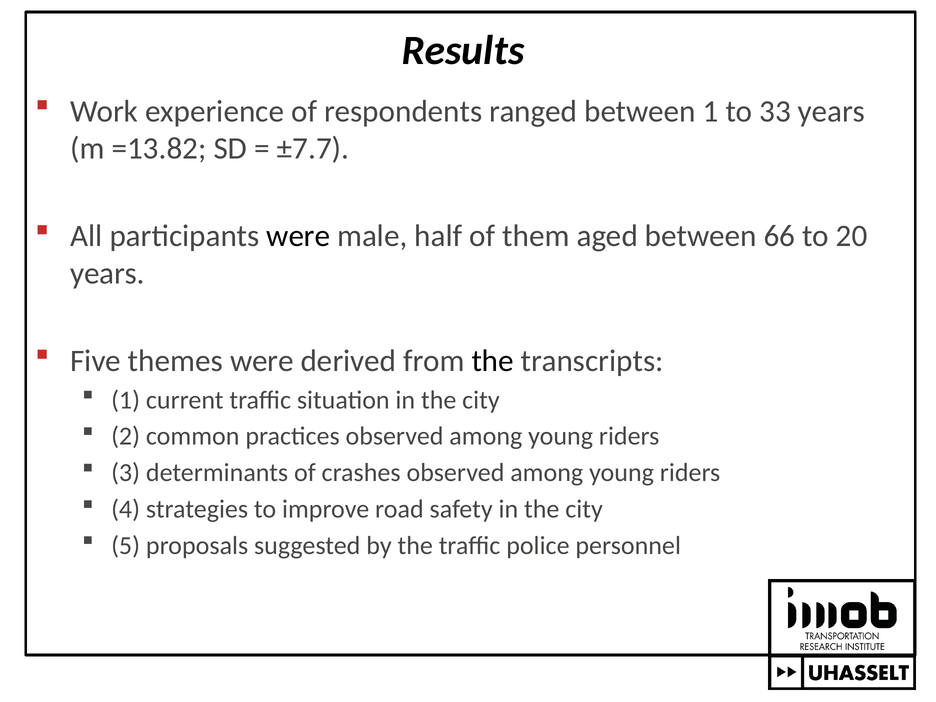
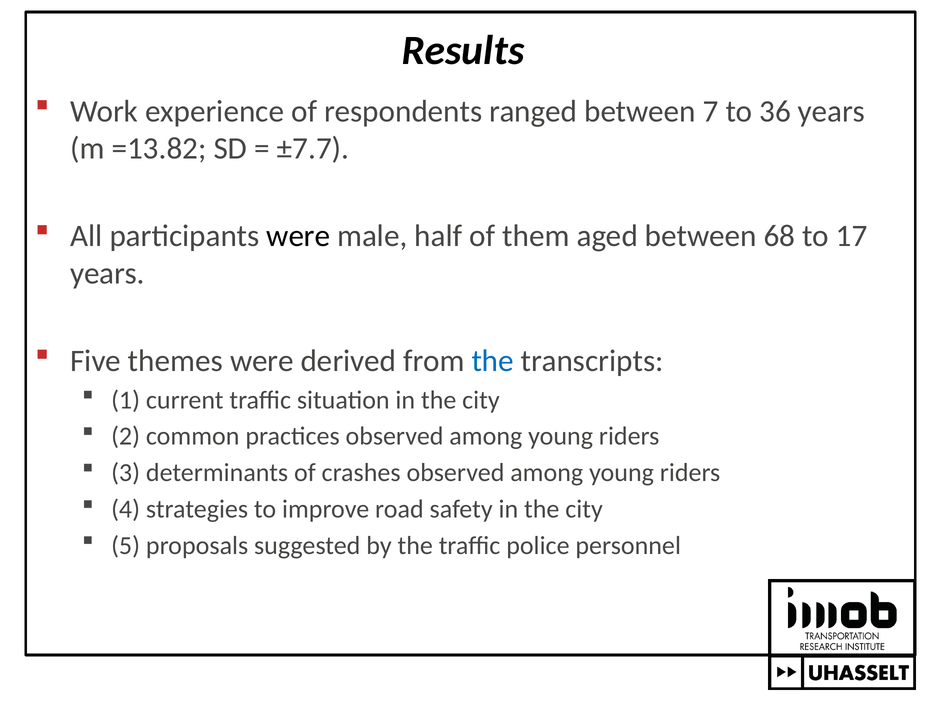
between 1: 1 -> 7 (711, 111)
33: 33 -> 36 (775, 111)
66: 66 -> 68 (779, 236)
20: 20 -> 17 (852, 236)
the colour: black -> blue (493, 361)
